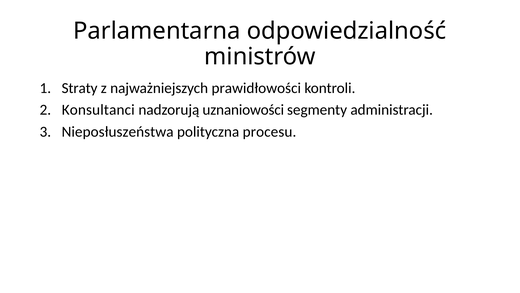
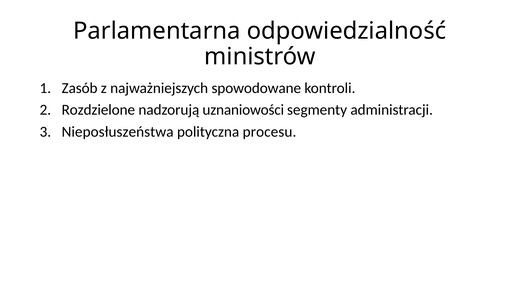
Straty: Straty -> Zasób (80, 88)
prawidłowości: prawidłowości -> spowodowane (256, 88)
Konsultanci: Konsultanci -> Rozdzielone (98, 110)
